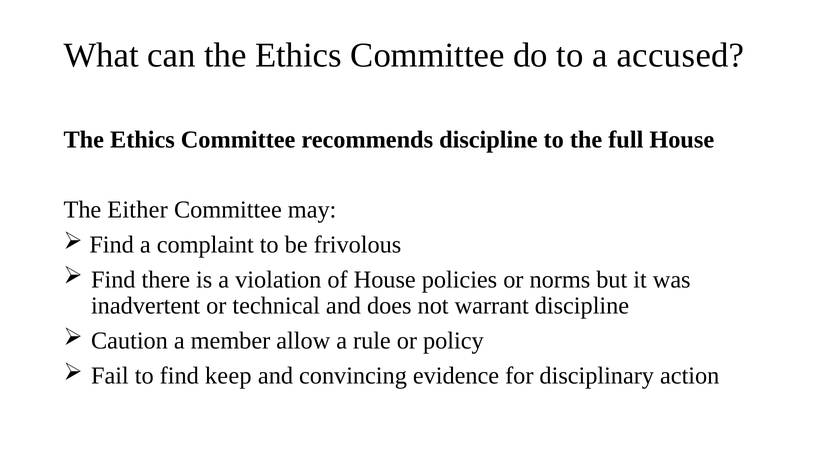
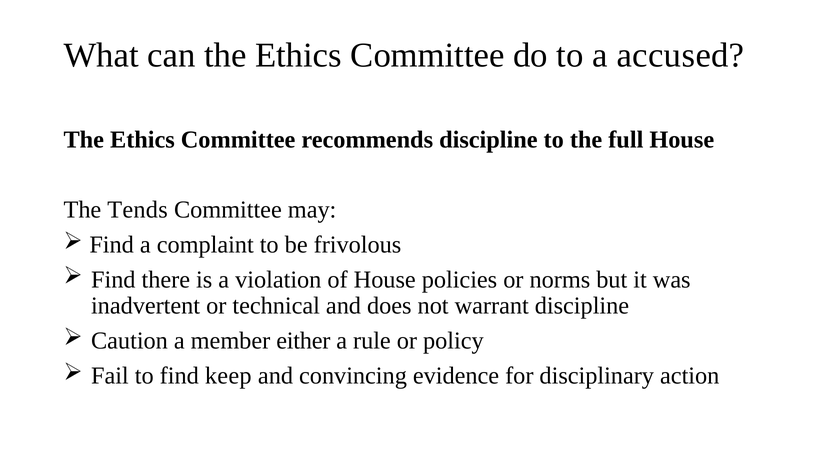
Either: Either -> Tends (138, 210)
allow: allow -> either (303, 341)
